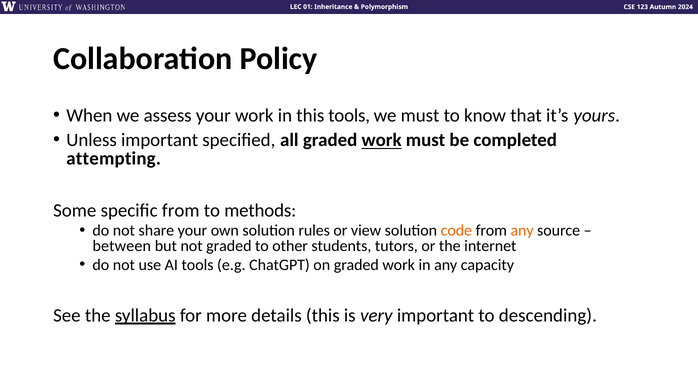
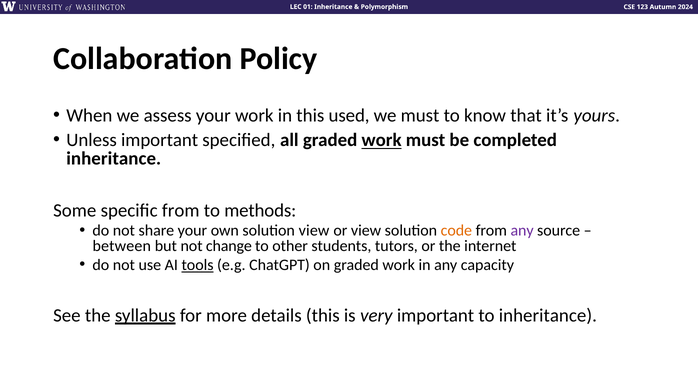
this tools: tools -> used (349, 116)
attempting: attempting -> inheritance (114, 159)
solution rules: rules -> view (314, 231)
any colour: orange -> purple (522, 231)
not graded: graded -> change (229, 247)
tools underline: none -> present (198, 265)
to descending: descending -> inheritance (548, 316)
